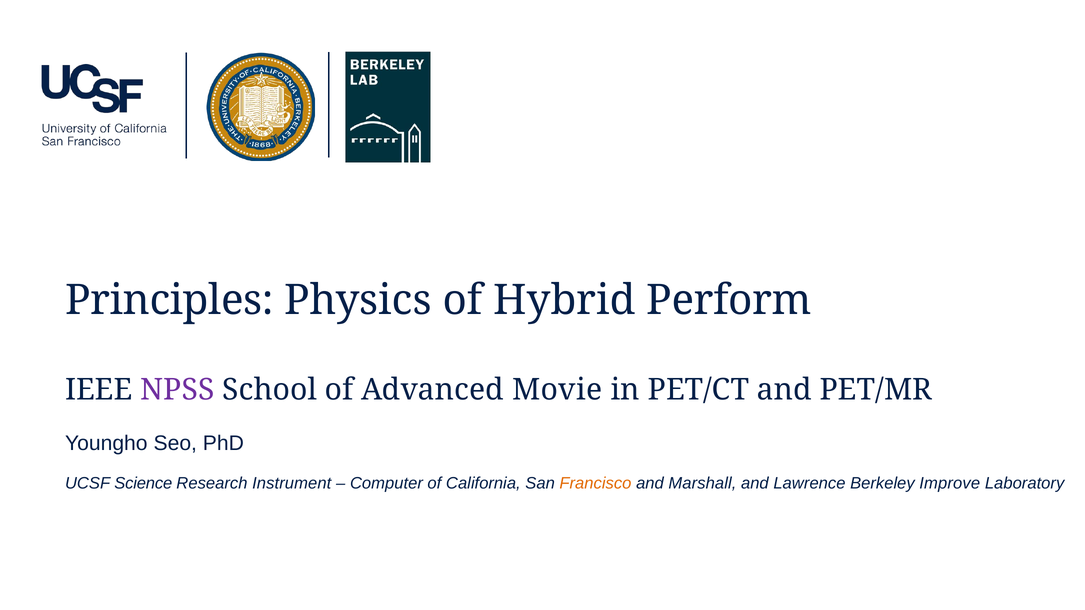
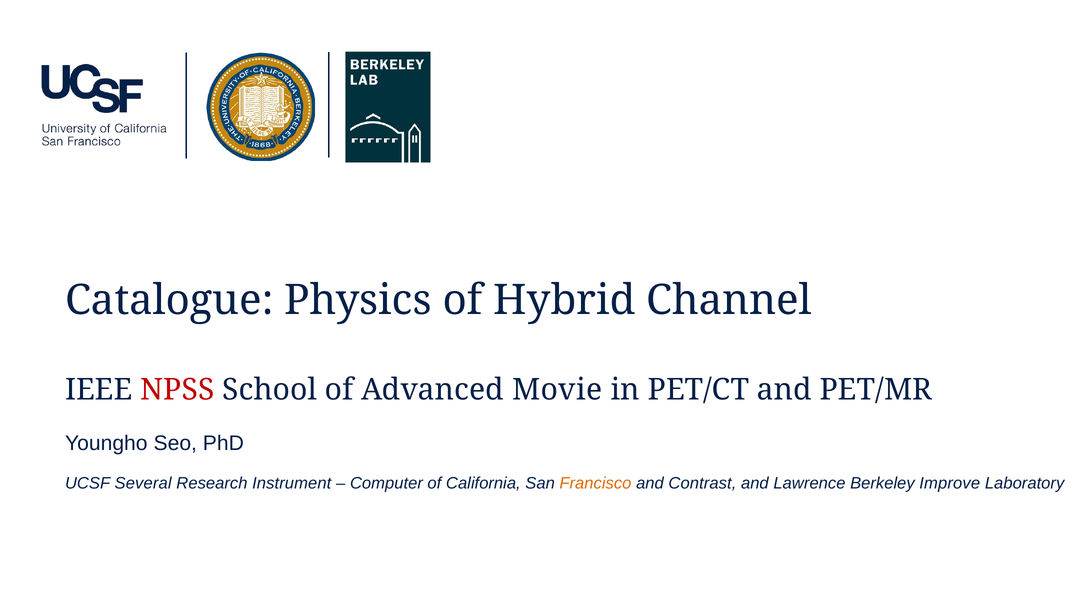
Principles: Principles -> Catalogue (169, 301)
Perform: Perform -> Channel (729, 301)
NPSS colour: purple -> red (177, 390)
Science: Science -> Several (143, 484)
Marshall: Marshall -> Contrast (702, 484)
